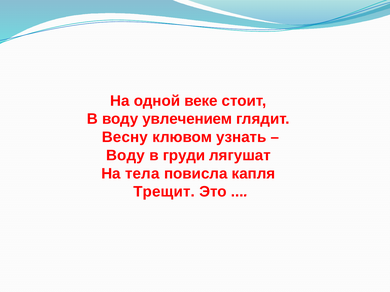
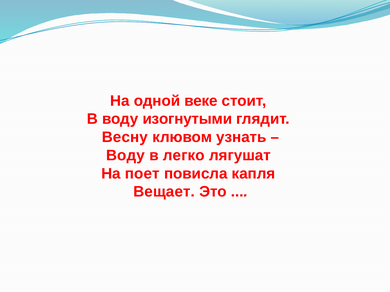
увлечением: увлечением -> изогнутыми (187, 119)
груди: груди -> легко (184, 156)
тела: тела -> поет (142, 174)
Трещит: Трещит -> Вещает (164, 192)
